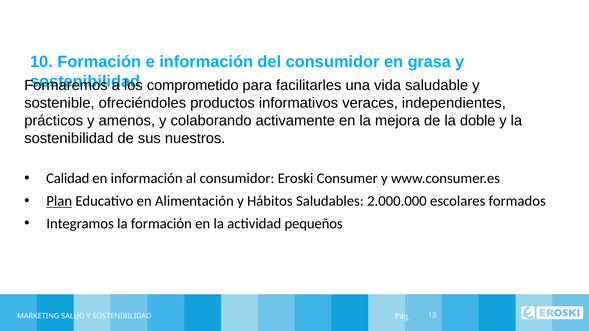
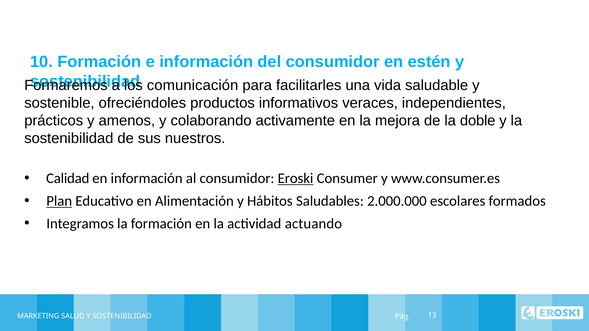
grasa: grasa -> estén (429, 62)
comprometido: comprometido -> comunicación (193, 85)
Eroski underline: none -> present (296, 179)
pequeños: pequeños -> actuando (313, 224)
